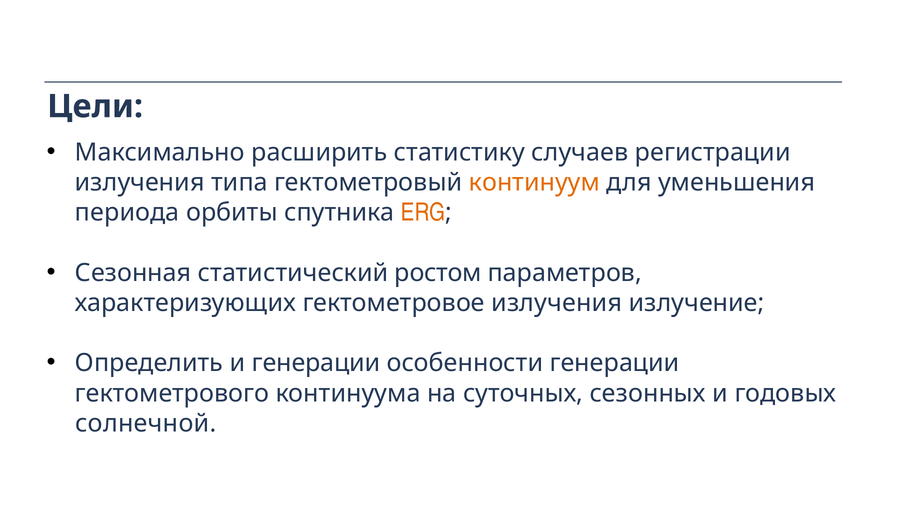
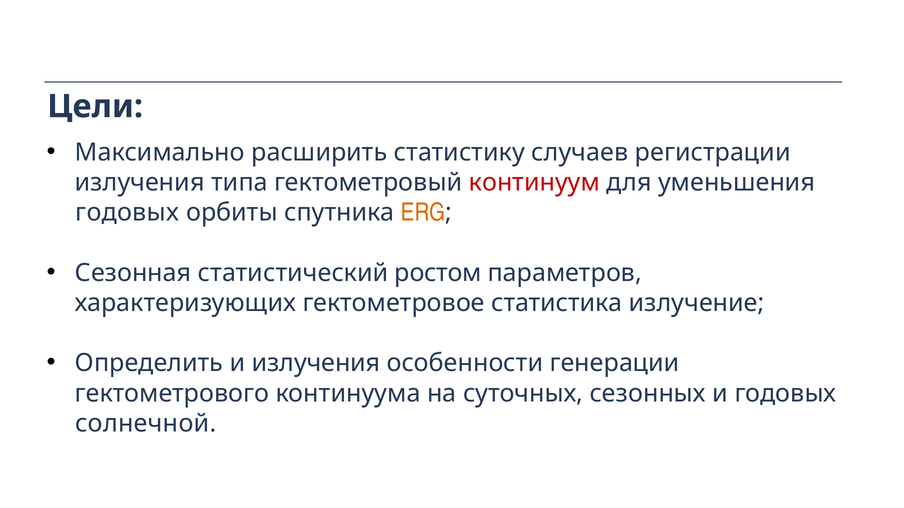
континуум colour: orange -> red (534, 183)
периода: периода -> годовых (127, 213)
гектометровое излучения: излучения -> статистика (557, 303)
и генерации: генерации -> излучения (316, 363)
